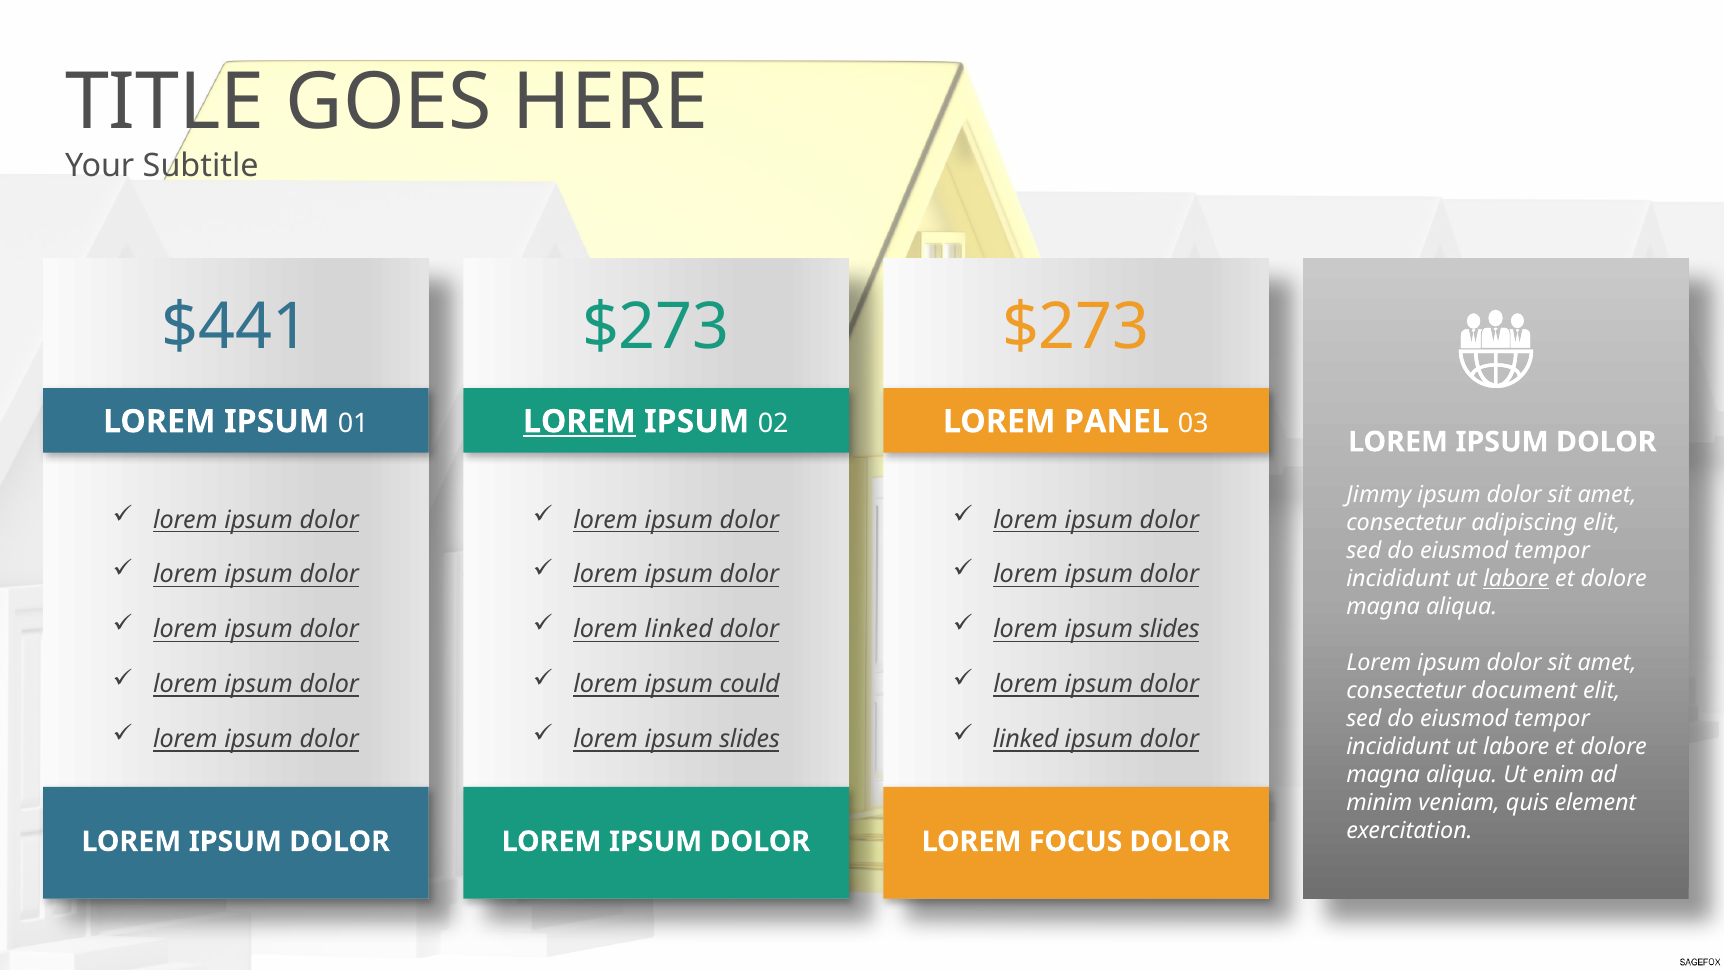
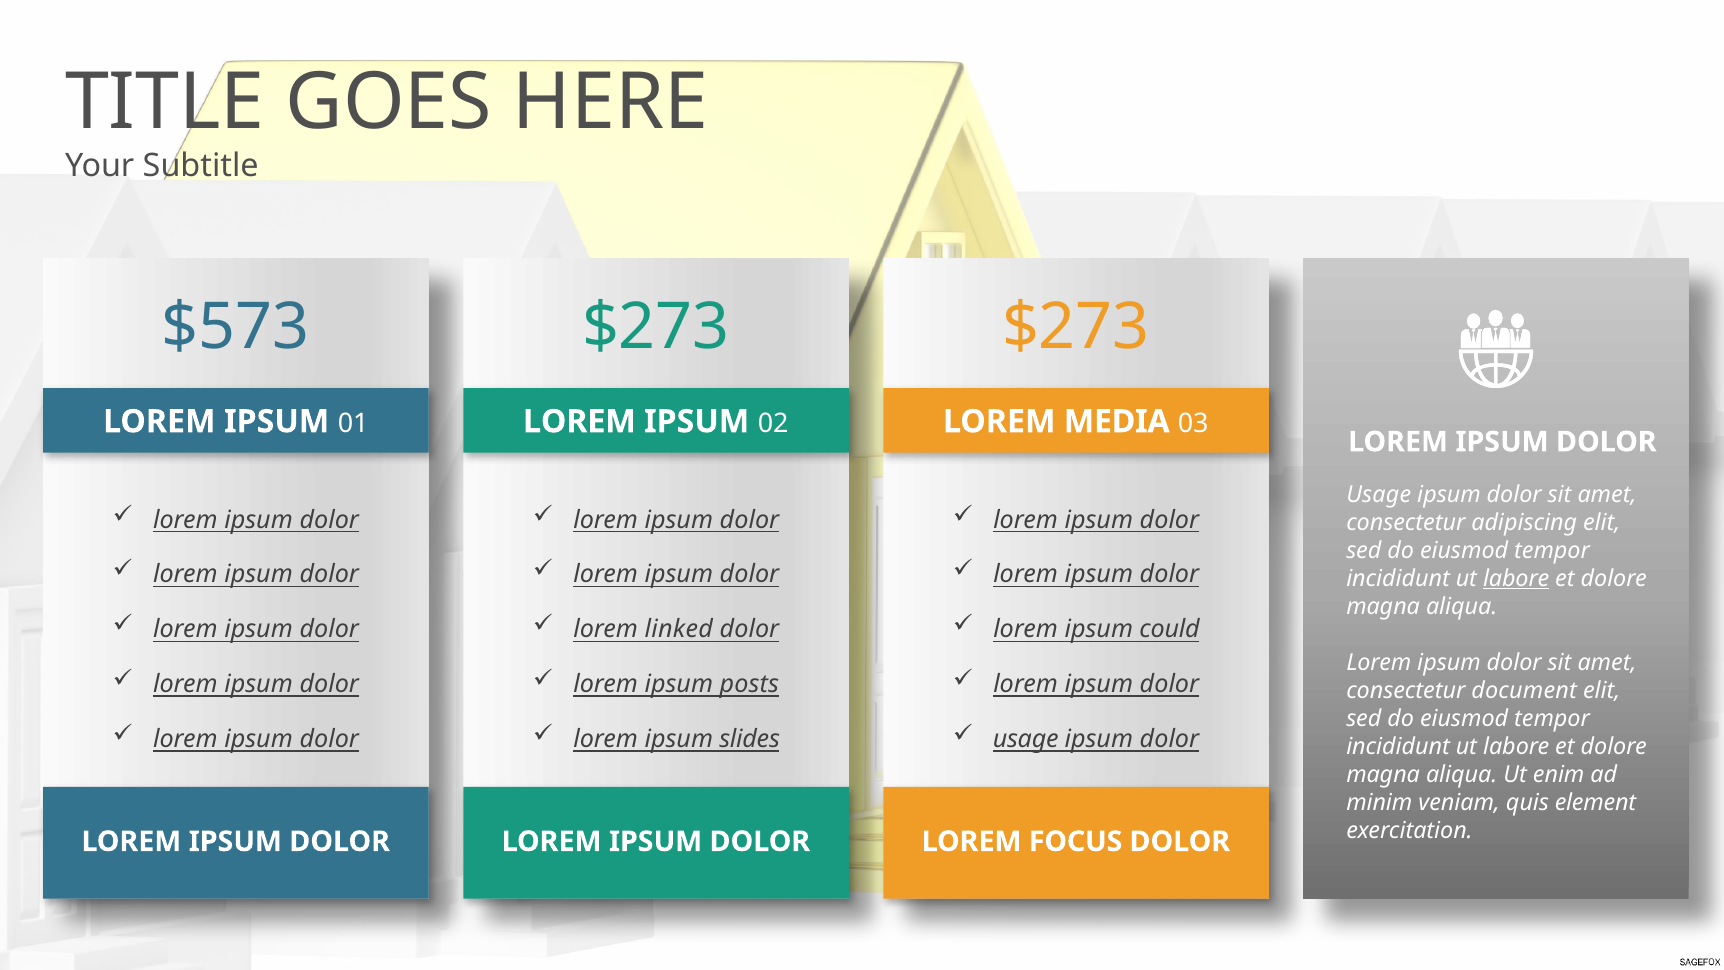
$441: $441 -> $573 (236, 327)
LOREM underline: present -> none (579, 422)
PANEL: PANEL -> MEDIA (1117, 422)
Jimmy: Jimmy -> Usage (1379, 494)
slides: slides -> could (1170, 629)
could: could -> posts (749, 684)
linked: linked -> usage (1026, 739)
